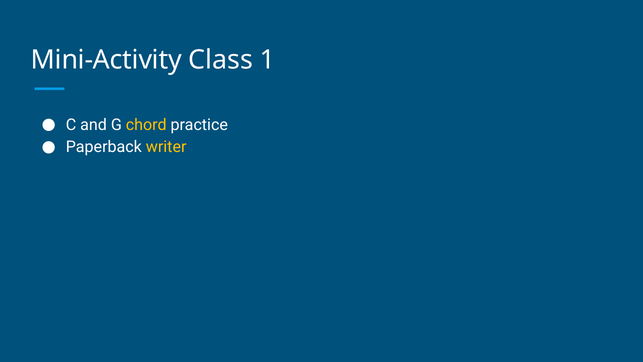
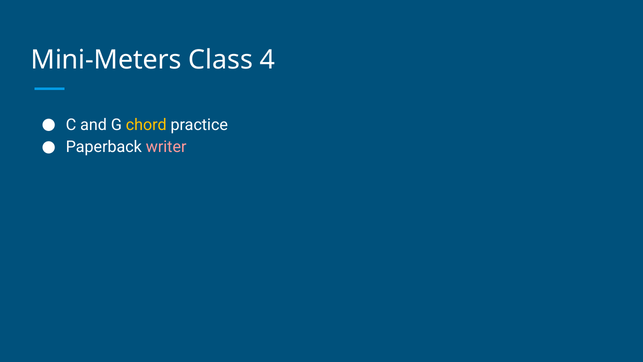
Mini-Activity: Mini-Activity -> Mini-Meters (106, 60)
1: 1 -> 4 (268, 60)
writer colour: yellow -> pink (166, 147)
